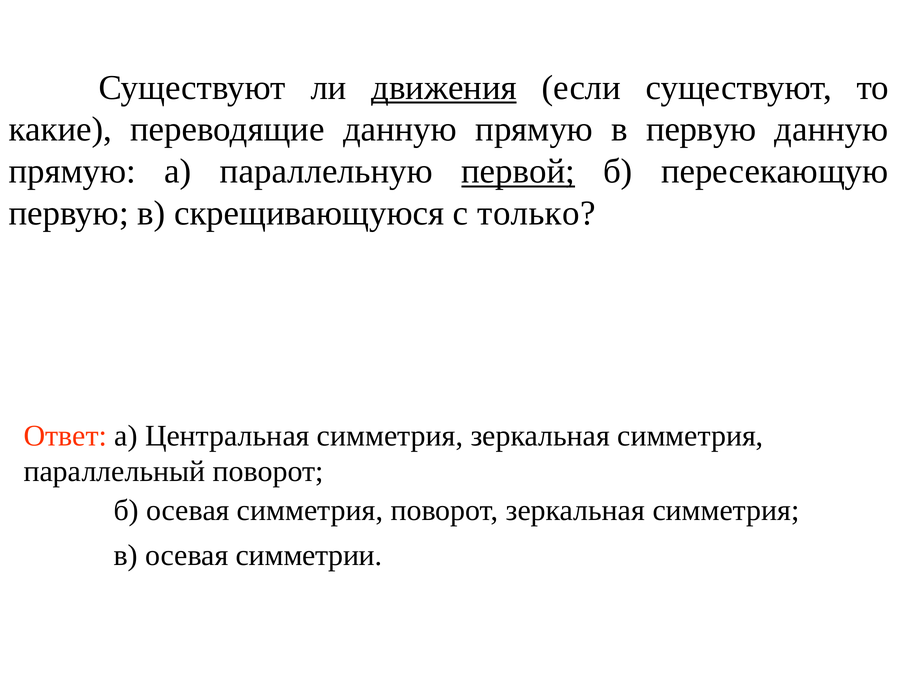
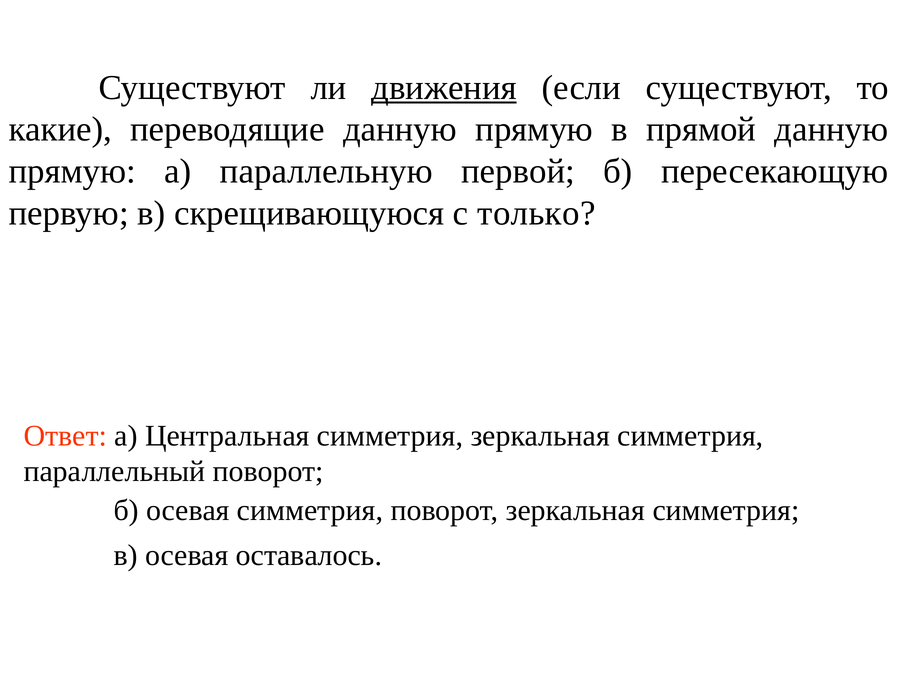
в первую: первую -> прямой (701, 130)
первой underline: present -> none (518, 172)
симметрии: симметрии -> оставалось (309, 556)
